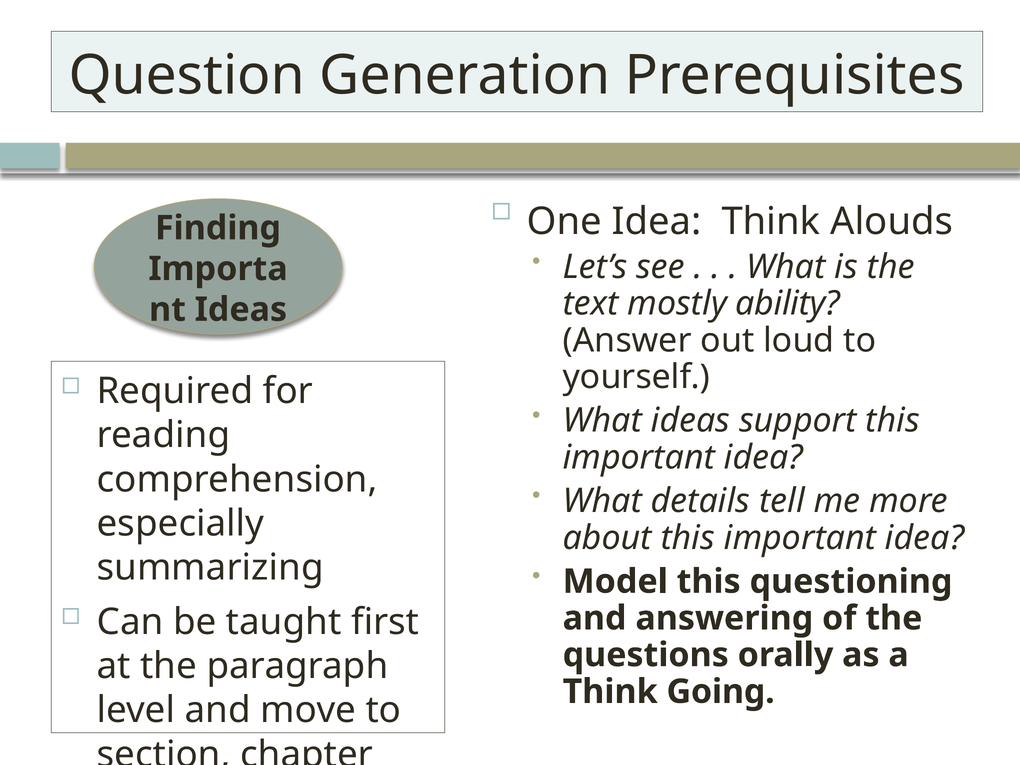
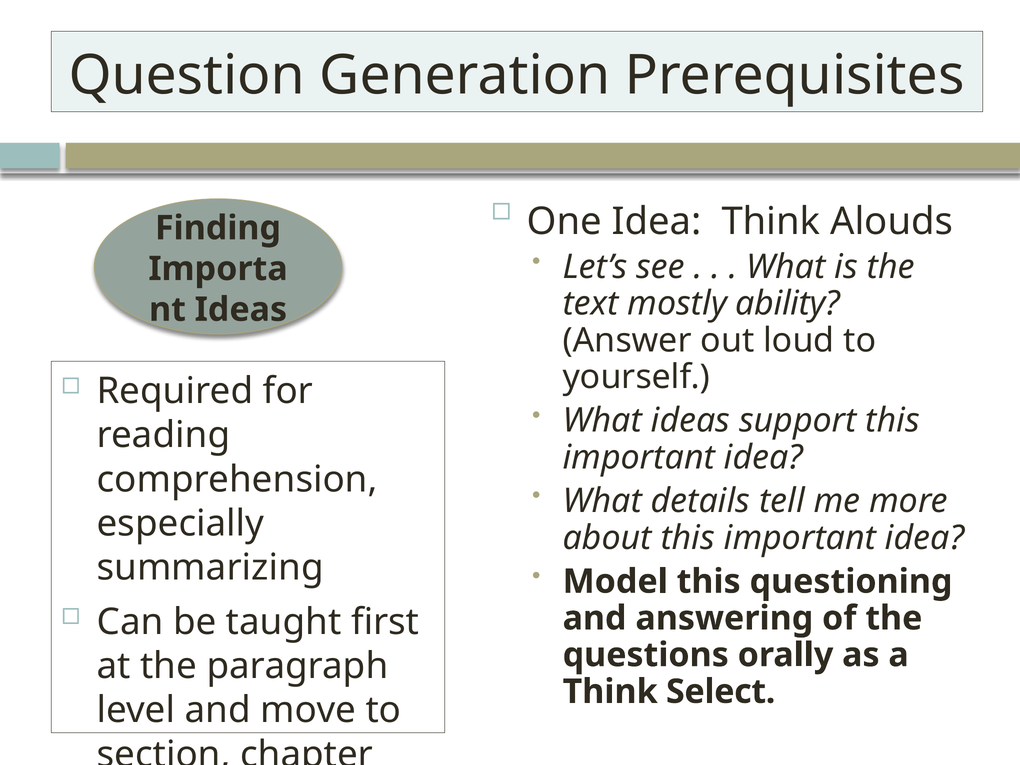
Going: Going -> Select (721, 692)
